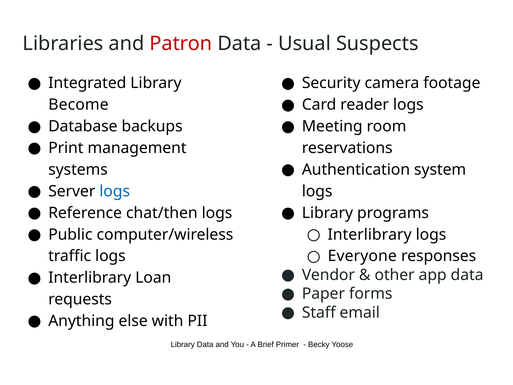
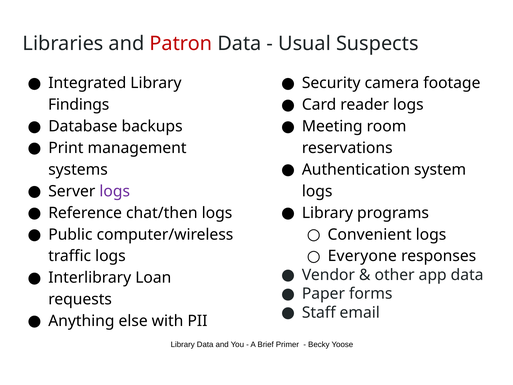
Become: Become -> Findings (79, 105)
logs colour: blue -> purple (115, 191)
Interlibrary: Interlibrary -> Convenient (370, 234)
